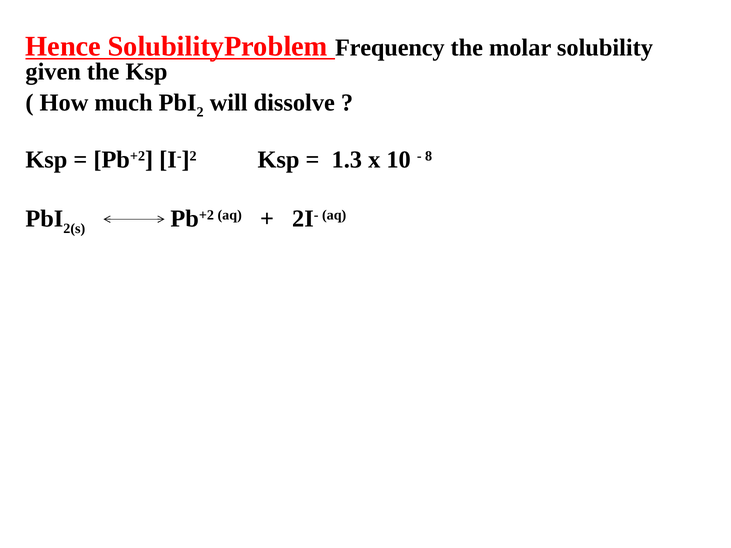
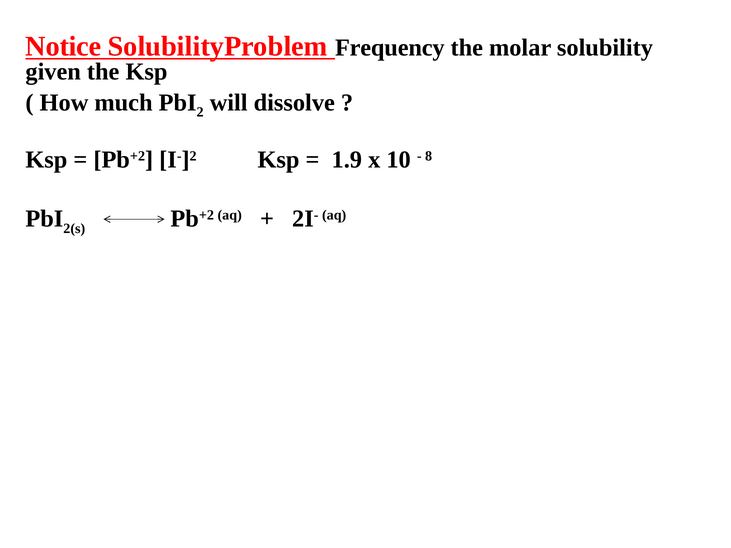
Hence: Hence -> Notice (63, 46)
1.3: 1.3 -> 1.9 (347, 160)
